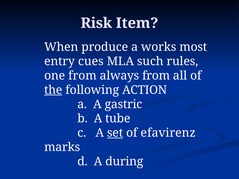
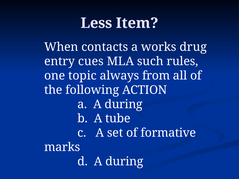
Risk: Risk -> Less (96, 23)
produce: produce -> contacts (105, 47)
most: most -> drug (193, 47)
one from: from -> topic (82, 76)
the underline: present -> none (53, 90)
a A gastric: gastric -> during (124, 104)
set underline: present -> none (115, 133)
efavirenz: efavirenz -> formative (168, 133)
